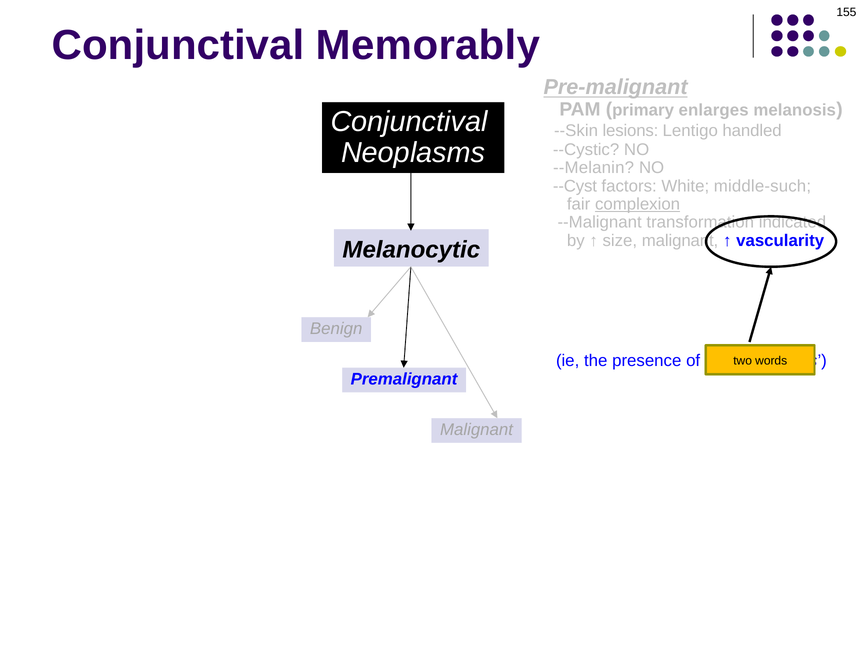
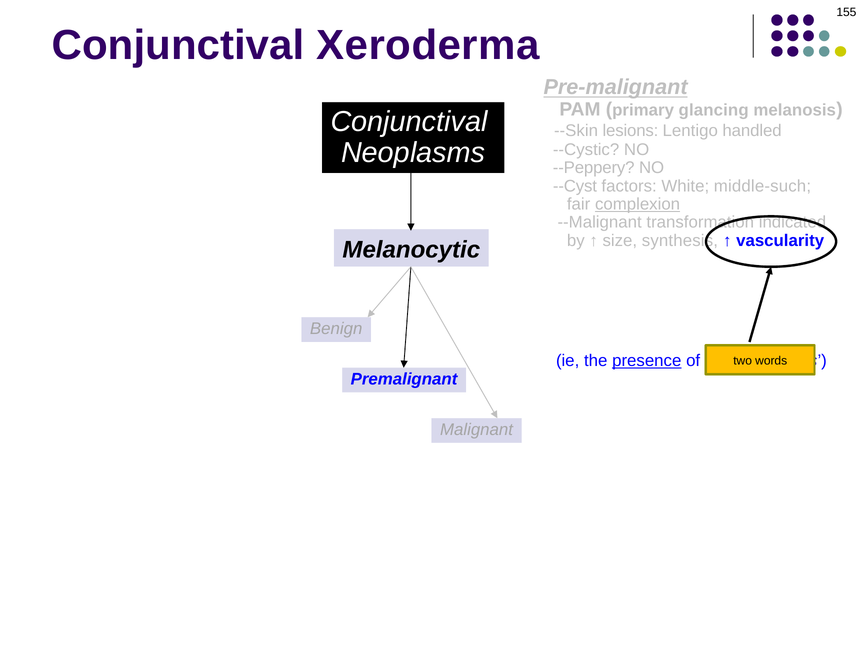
Memorably: Memorably -> Xeroderma (428, 45)
enlarges: enlarges -> glancing (714, 110)
--Melanin: --Melanin -> --Peppery (594, 168)
size malignant: malignant -> synthesis (680, 240)
presence underline: none -> present (647, 361)
